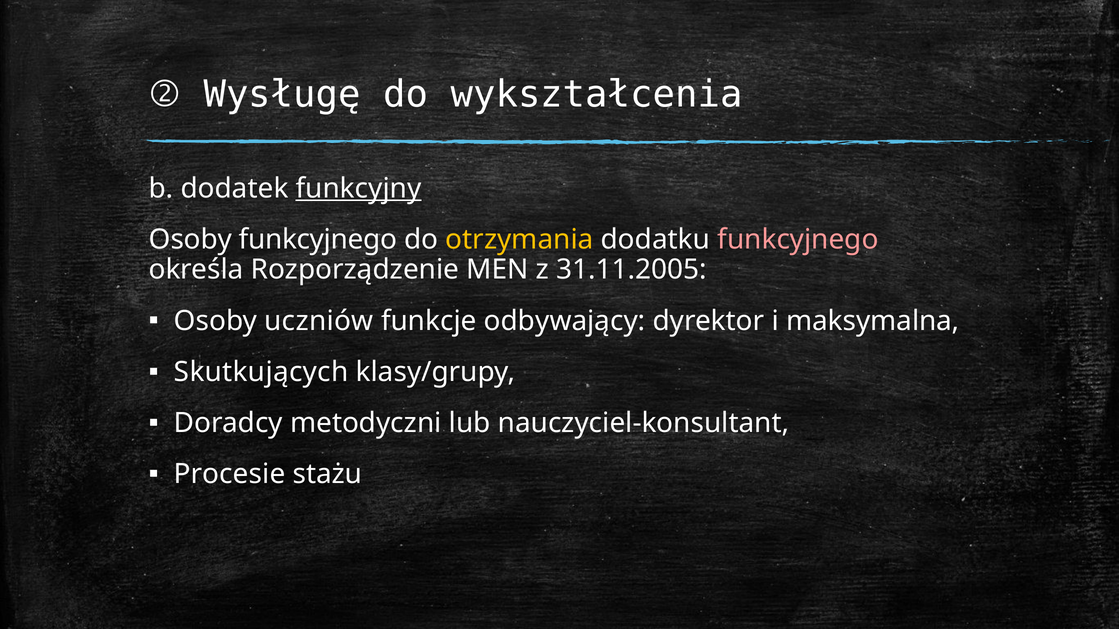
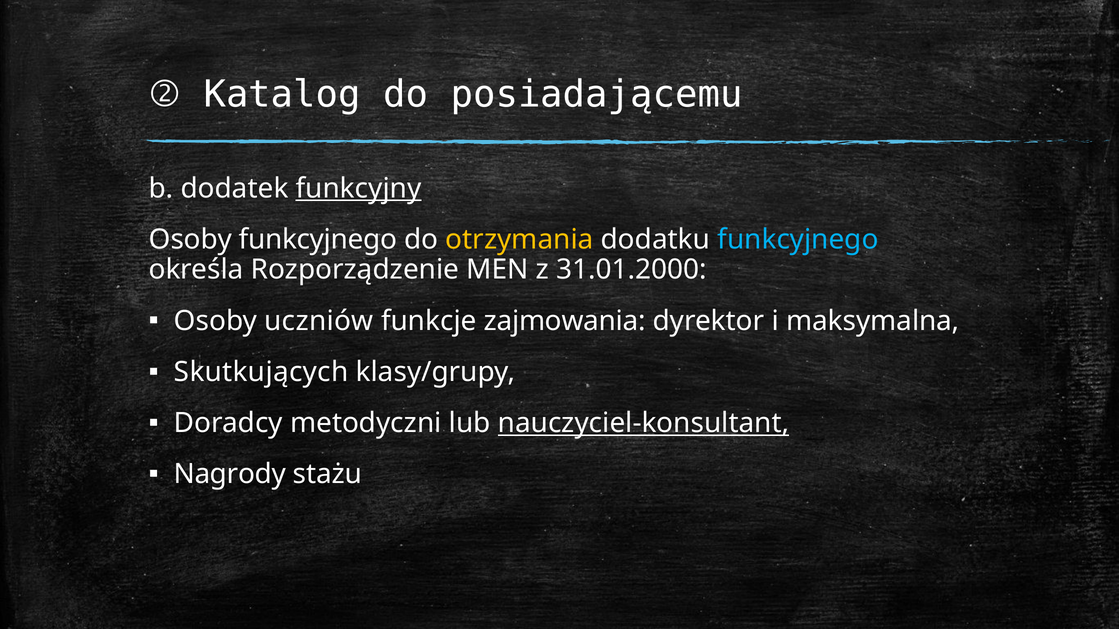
Wysługę: Wysługę -> Katalog (282, 94)
wykształcenia: wykształcenia -> posiadającemu (597, 94)
funkcyjnego colour: pink -> light blue (798, 240)
31.11.2005: 31.11.2005 -> 31.01.2000 (631, 270)
odbywający: odbywający -> zajmowania (565, 321)
nauczyciel-konsultant underline: none -> present (644, 424)
Procesie: Procesie -> Nagrody (230, 475)
